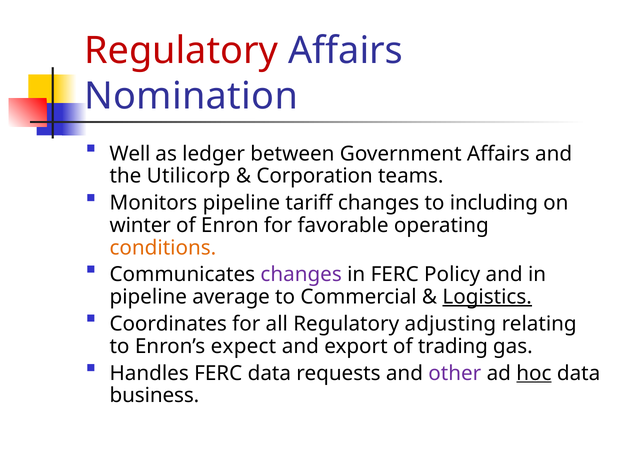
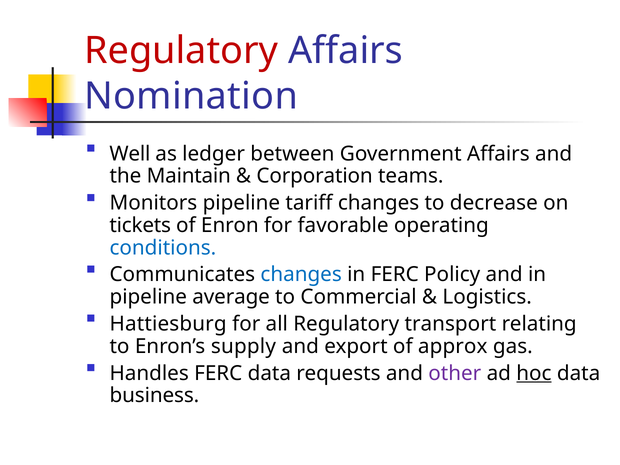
Utilicorp: Utilicorp -> Maintain (189, 176)
including: including -> decrease (494, 203)
winter: winter -> tickets (140, 225)
conditions colour: orange -> blue (163, 248)
changes colour: purple -> blue (301, 275)
Logistics underline: present -> none (487, 297)
Coordinates: Coordinates -> Hattiesburg (168, 324)
adjusting: adjusting -> transport (450, 324)
expect: expect -> supply (243, 346)
trading: trading -> approx (453, 346)
